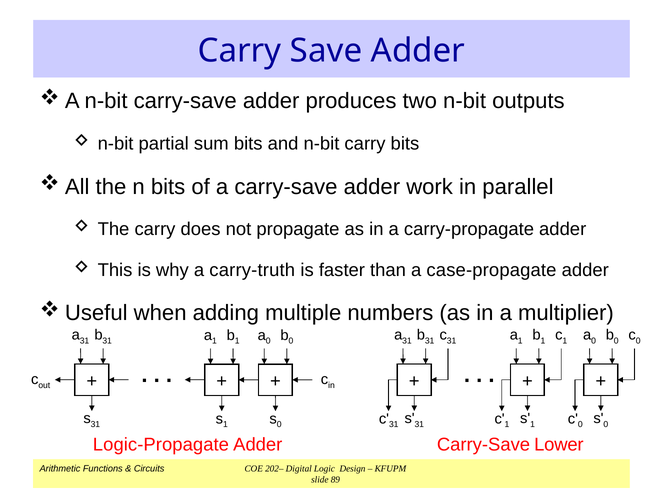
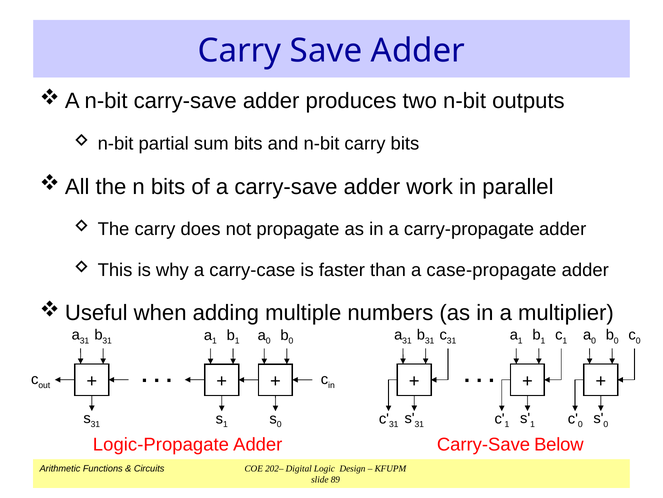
carry-truth: carry-truth -> carry-case (252, 270)
Lower: Lower -> Below (559, 444)
